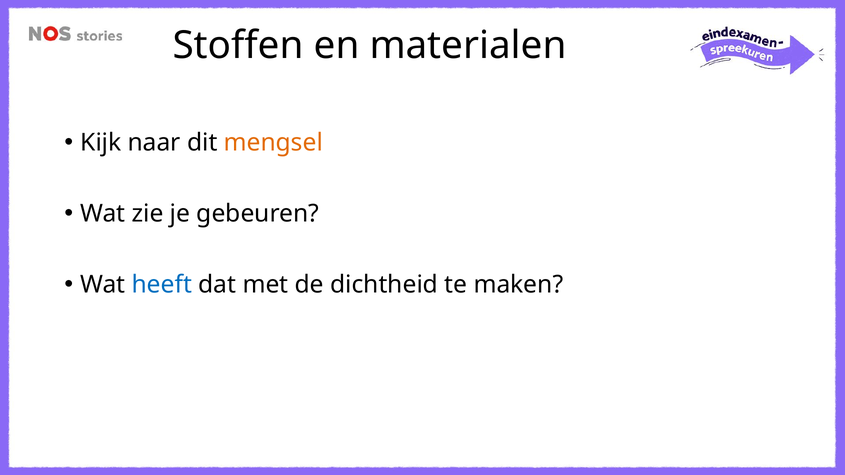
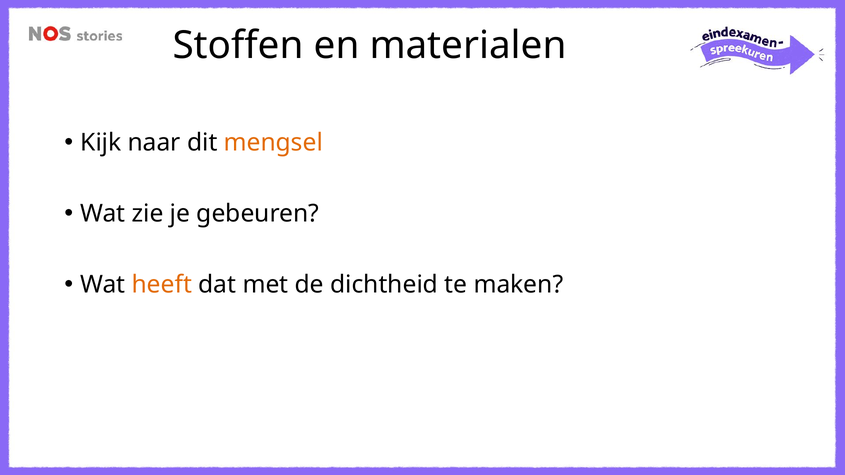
heeft colour: blue -> orange (162, 285)
